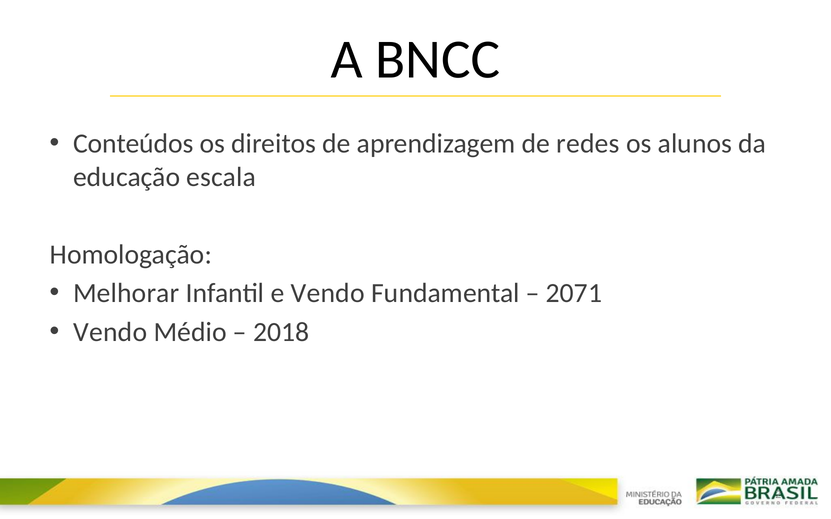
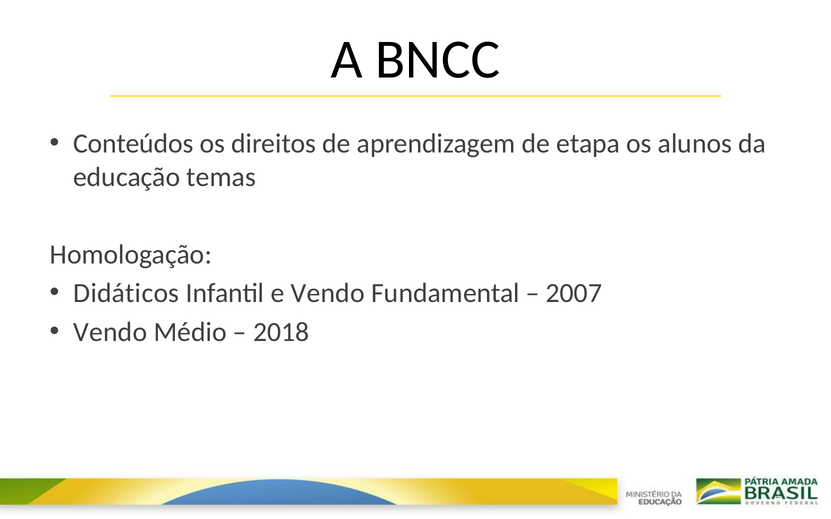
redes: redes -> etapa (588, 144)
escala: escala -> temas (221, 177)
Melhorar: Melhorar -> Didáticos (126, 293)
2071: 2071 -> 2007 (574, 293)
